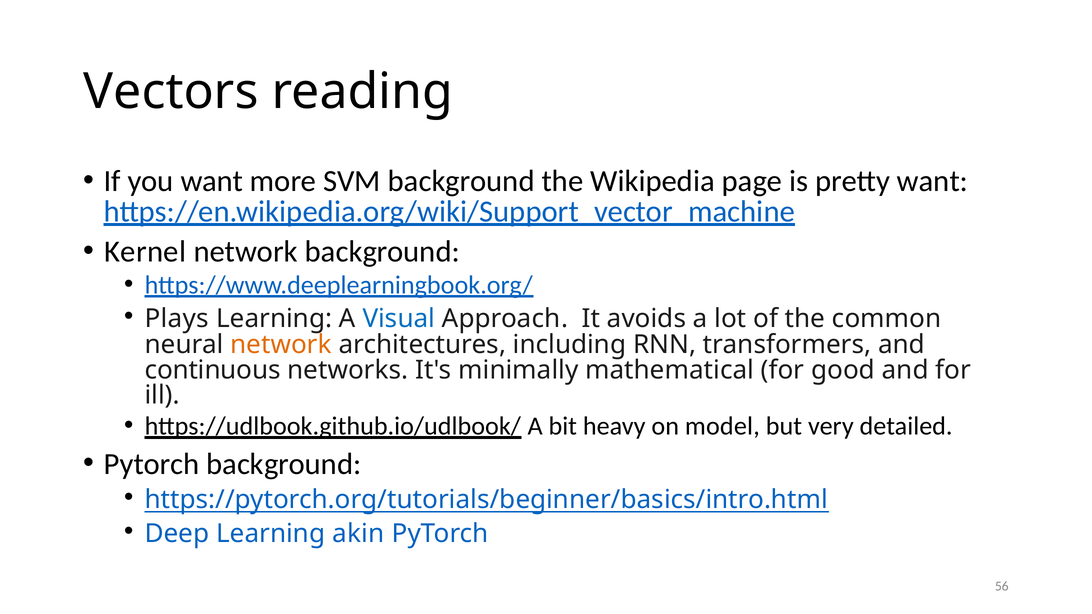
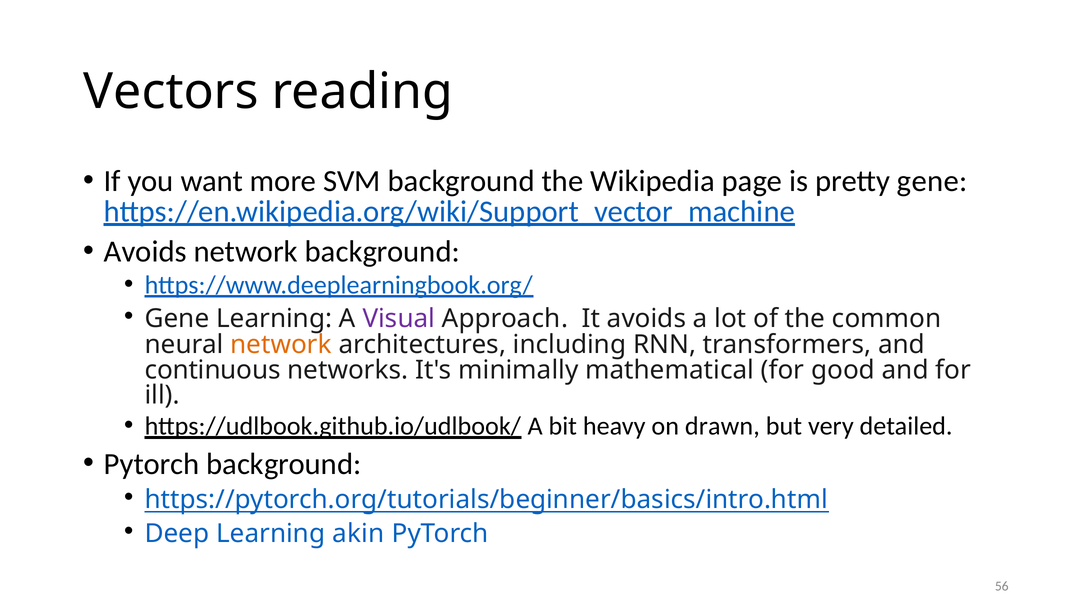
pretty want: want -> gene (932, 181)
Kernel: Kernel -> Avoids (145, 252)
Plays: Plays -> Gene (177, 319)
Visual colour: blue -> purple (399, 319)
model: model -> drawn (722, 426)
